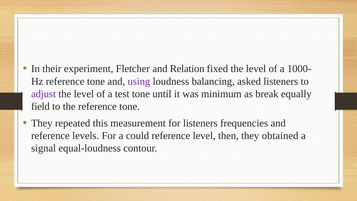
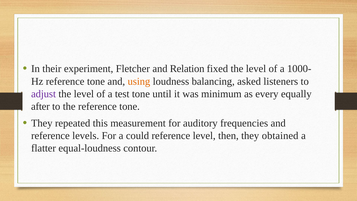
using colour: purple -> orange (139, 81)
break: break -> every (267, 94)
field: field -> after (40, 106)
for listeners: listeners -> auditory (200, 123)
signal: signal -> flatter (44, 148)
